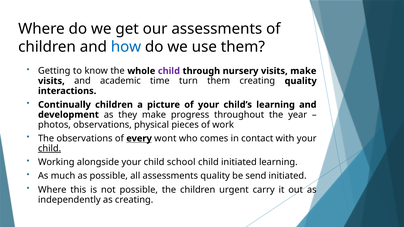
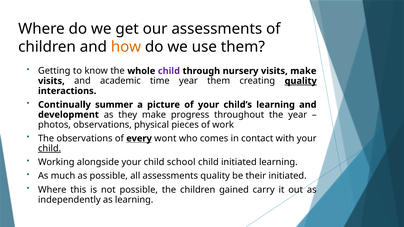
how colour: blue -> orange (126, 47)
time turn: turn -> year (188, 81)
quality underline: none -> present (301, 81)
Continually children: children -> summer (114, 105)
send: send -> their (256, 176)
urgent: urgent -> gained (234, 190)
as creating: creating -> learning (134, 200)
